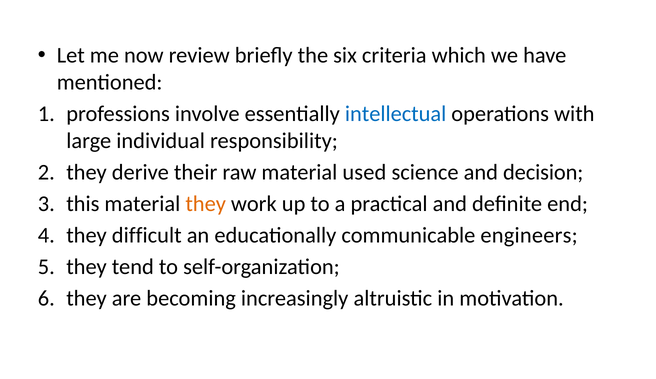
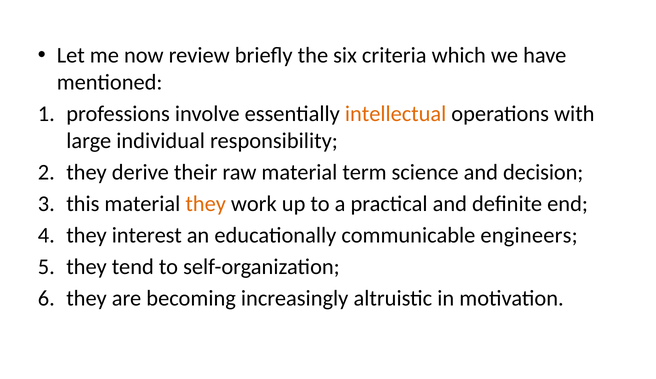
intellectual colour: blue -> orange (396, 114)
used: used -> term (364, 172)
difficult: difficult -> interest (147, 235)
